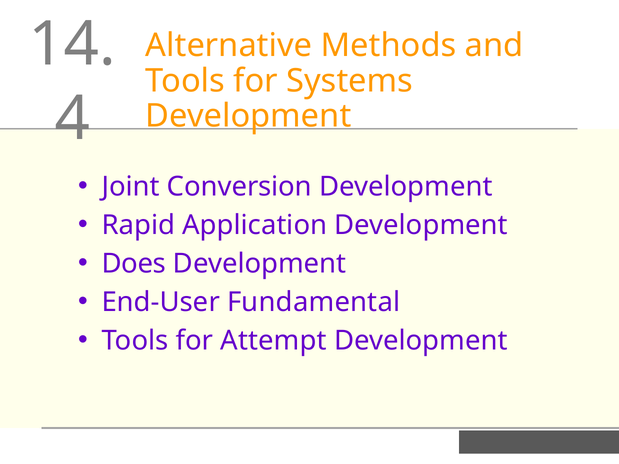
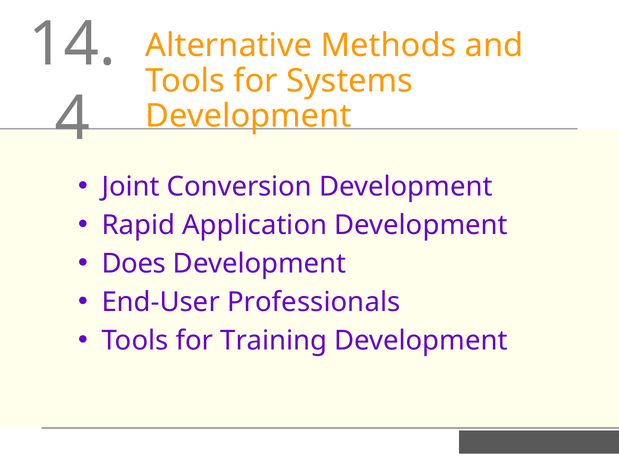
Fundamental: Fundamental -> Professionals (314, 302)
Attempt: Attempt -> Training (274, 341)
